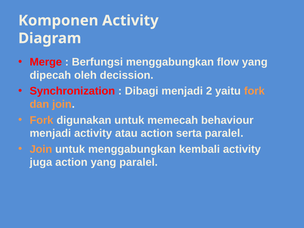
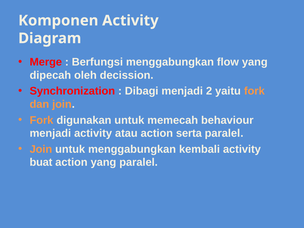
juga: juga -> buat (41, 162)
